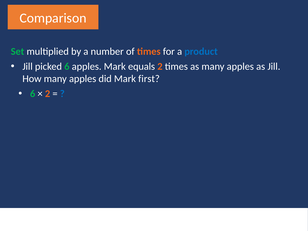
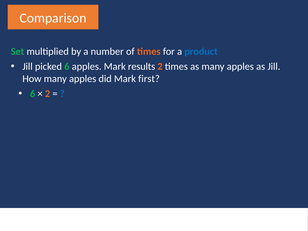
equals: equals -> results (142, 66)
